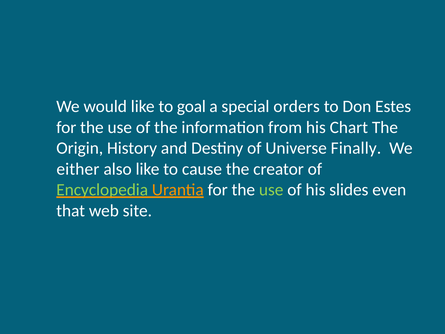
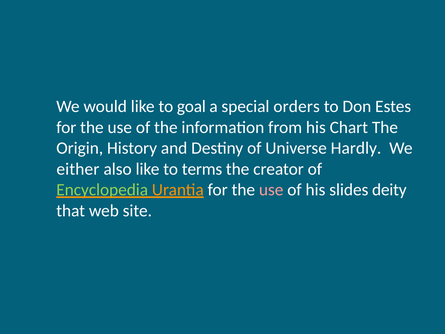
Finally: Finally -> Hardly (356, 148)
cause: cause -> terms (202, 169)
use colour: light green -> pink (271, 190)
even: even -> deity (389, 190)
